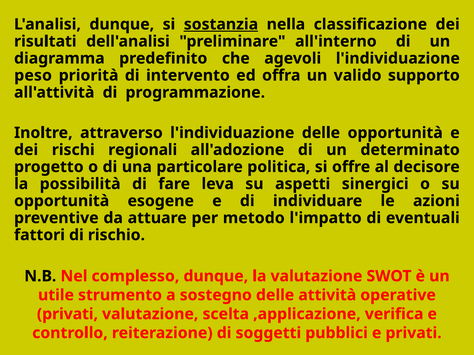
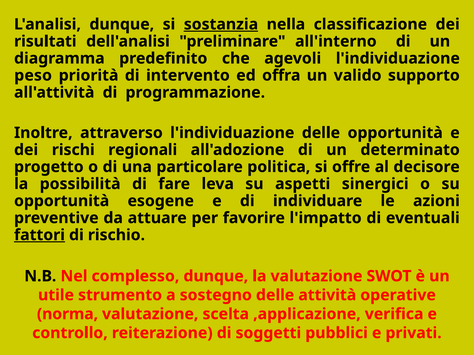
metodo: metodo -> favorire (254, 218)
fattori underline: none -> present (40, 235)
privati: privati -> norma (67, 314)
